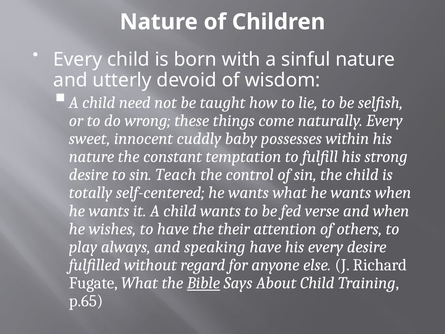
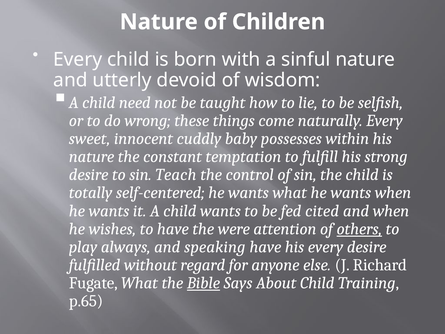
verse: verse -> cited (322, 211)
their: their -> were (234, 229)
others underline: none -> present (359, 229)
